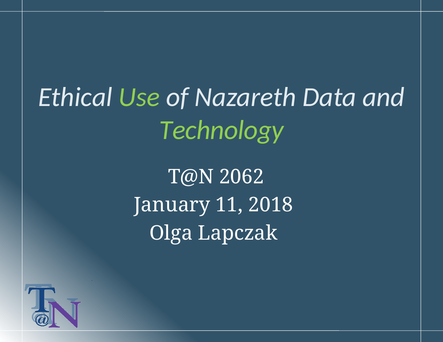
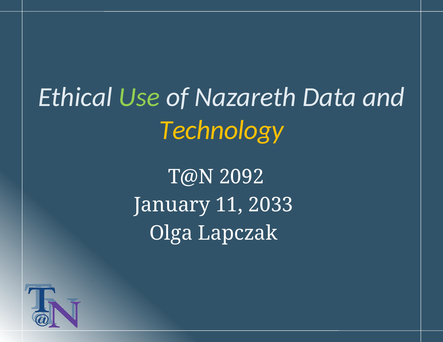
Technology colour: light green -> yellow (222, 130)
2062: 2062 -> 2092 (242, 177)
2018: 2018 -> 2033 (271, 205)
